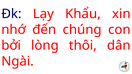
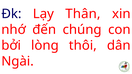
Khẩu: Khẩu -> Thân (83, 14)
